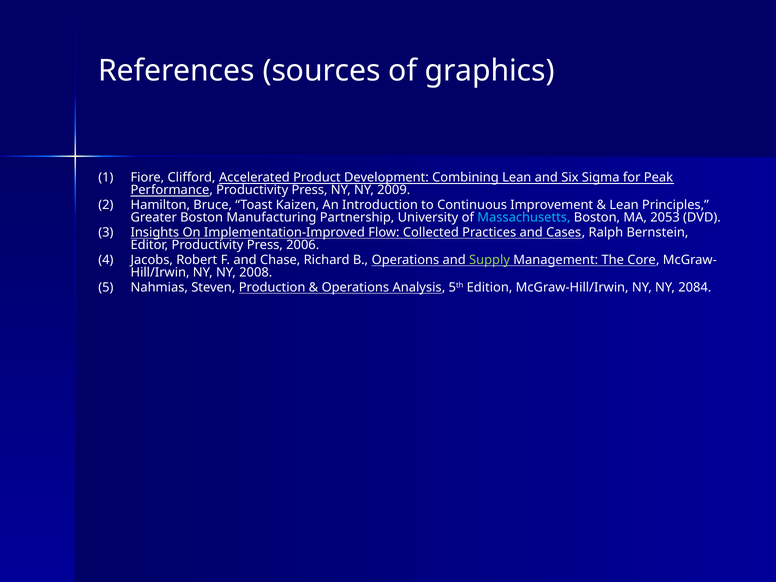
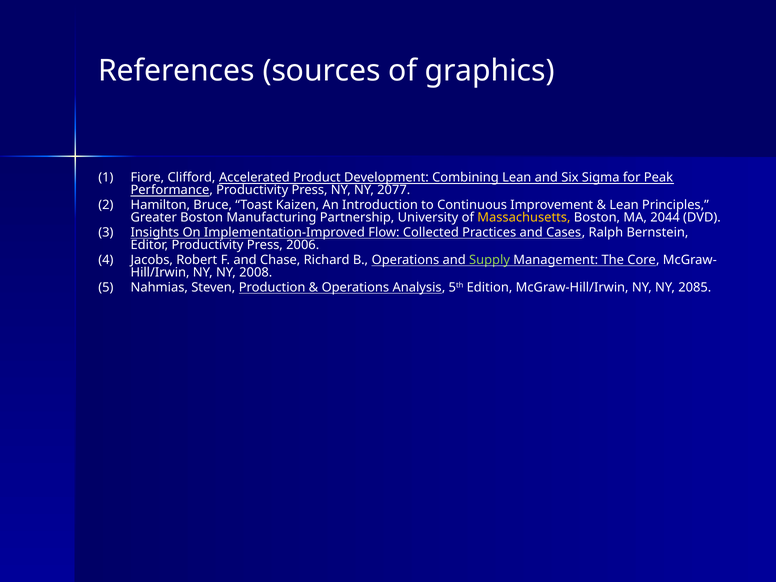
2009: 2009 -> 2077 (394, 190)
Massachusetts colour: light blue -> yellow (524, 217)
2053: 2053 -> 2044 (665, 217)
2084: 2084 -> 2085 (695, 287)
